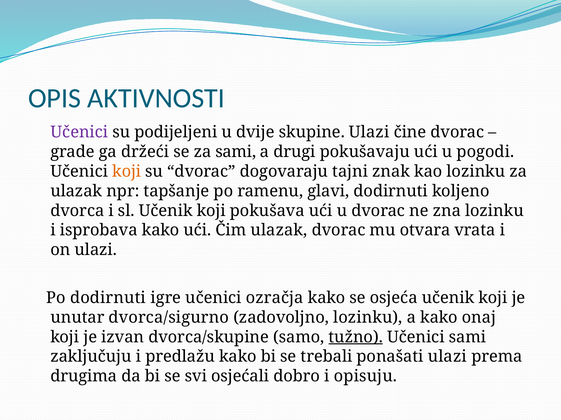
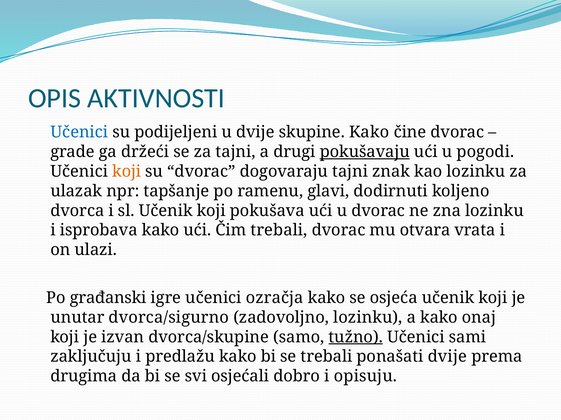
Učenici colour: purple -> blue (79, 132)
skupine Ulazi: Ulazi -> Kako (369, 132)
za sami: sami -> tajni (236, 152)
pokušavaju underline: none -> present (365, 152)
Čim ulazak: ulazak -> trebali (279, 231)
Po dodirnuti: dodirnuti -> građanski (108, 298)
ponašati ulazi: ulazi -> dvije (447, 357)
